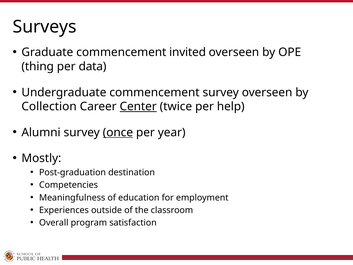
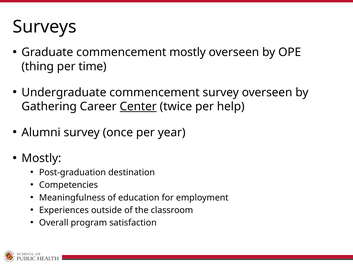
commencement invited: invited -> mostly (188, 52)
data: data -> time (93, 66)
Collection: Collection -> Gathering (49, 106)
once underline: present -> none (118, 132)
